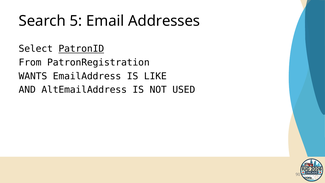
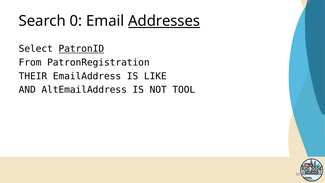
5: 5 -> 0 (76, 21)
Addresses underline: none -> present (164, 21)
WANTS: WANTS -> THEIR (33, 76)
USED: USED -> TOOL (184, 90)
